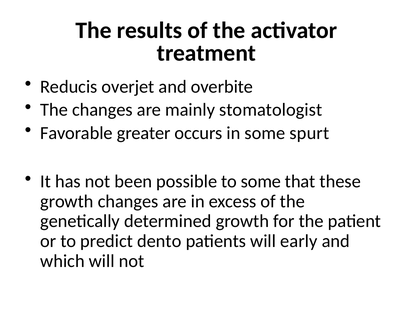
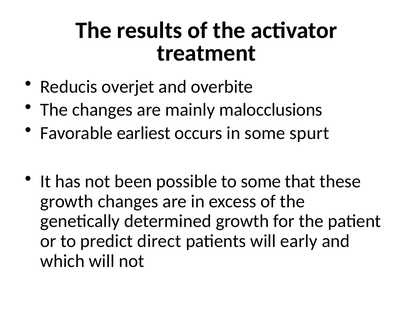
stomatologist: stomatologist -> malocclusions (271, 110)
greater: greater -> earliest (144, 133)
dento: dento -> direct (159, 241)
